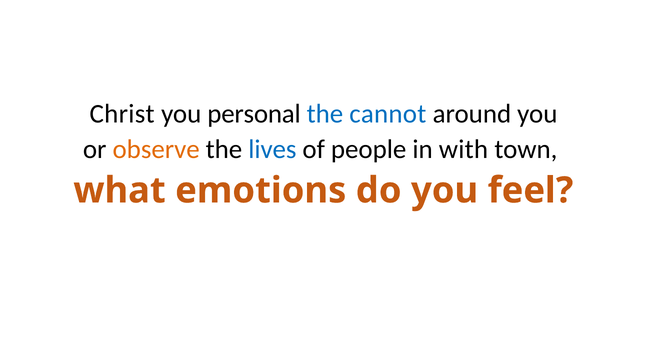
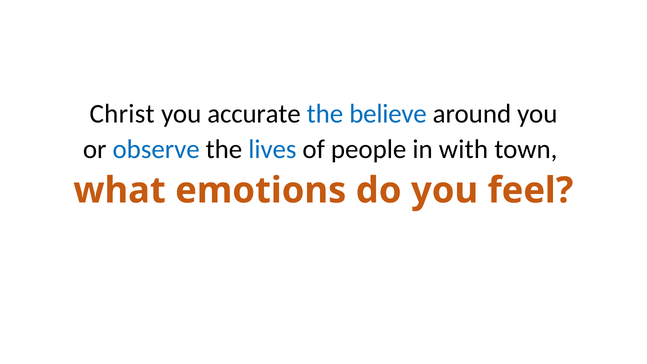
personal: personal -> accurate (254, 114)
cannot: cannot -> believe (388, 114)
observe colour: orange -> blue (156, 150)
